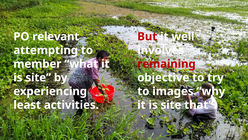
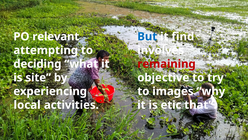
But colour: red -> blue (147, 36)
well: well -> find (183, 36)
member: member -> deciding (37, 64)
least: least -> local (27, 105)
site: site -> etic (171, 105)
